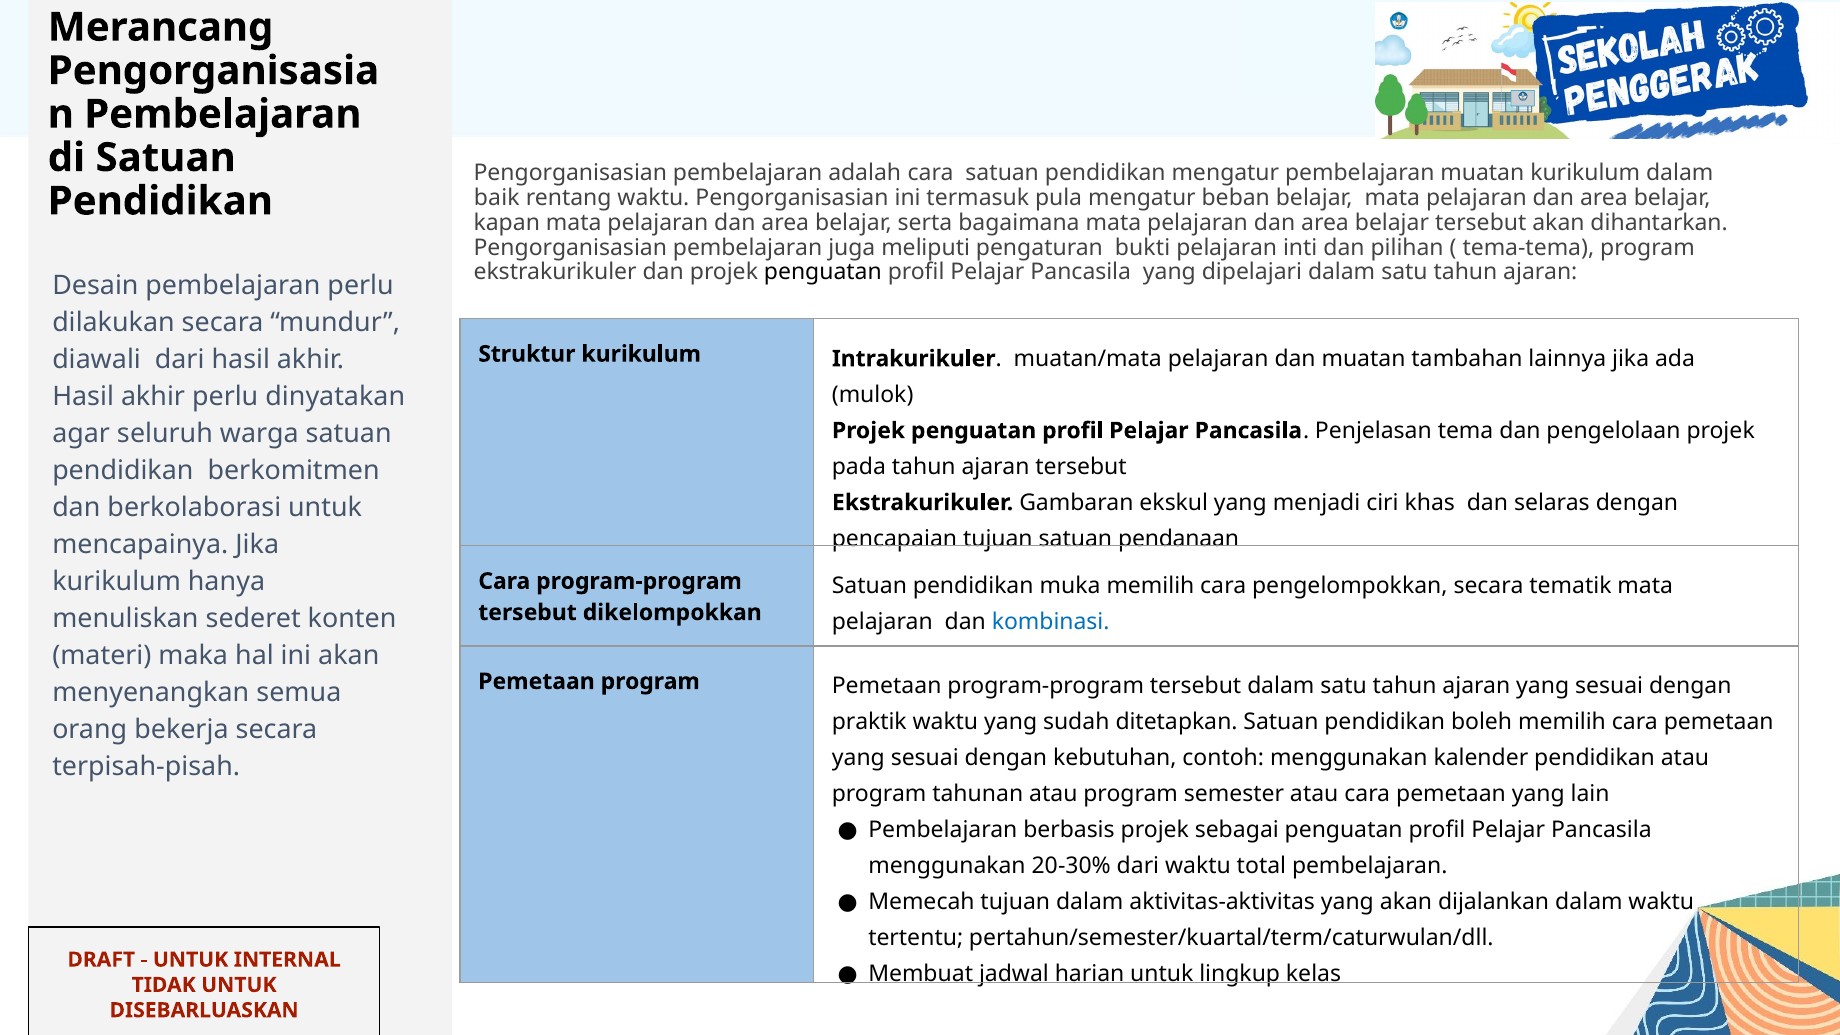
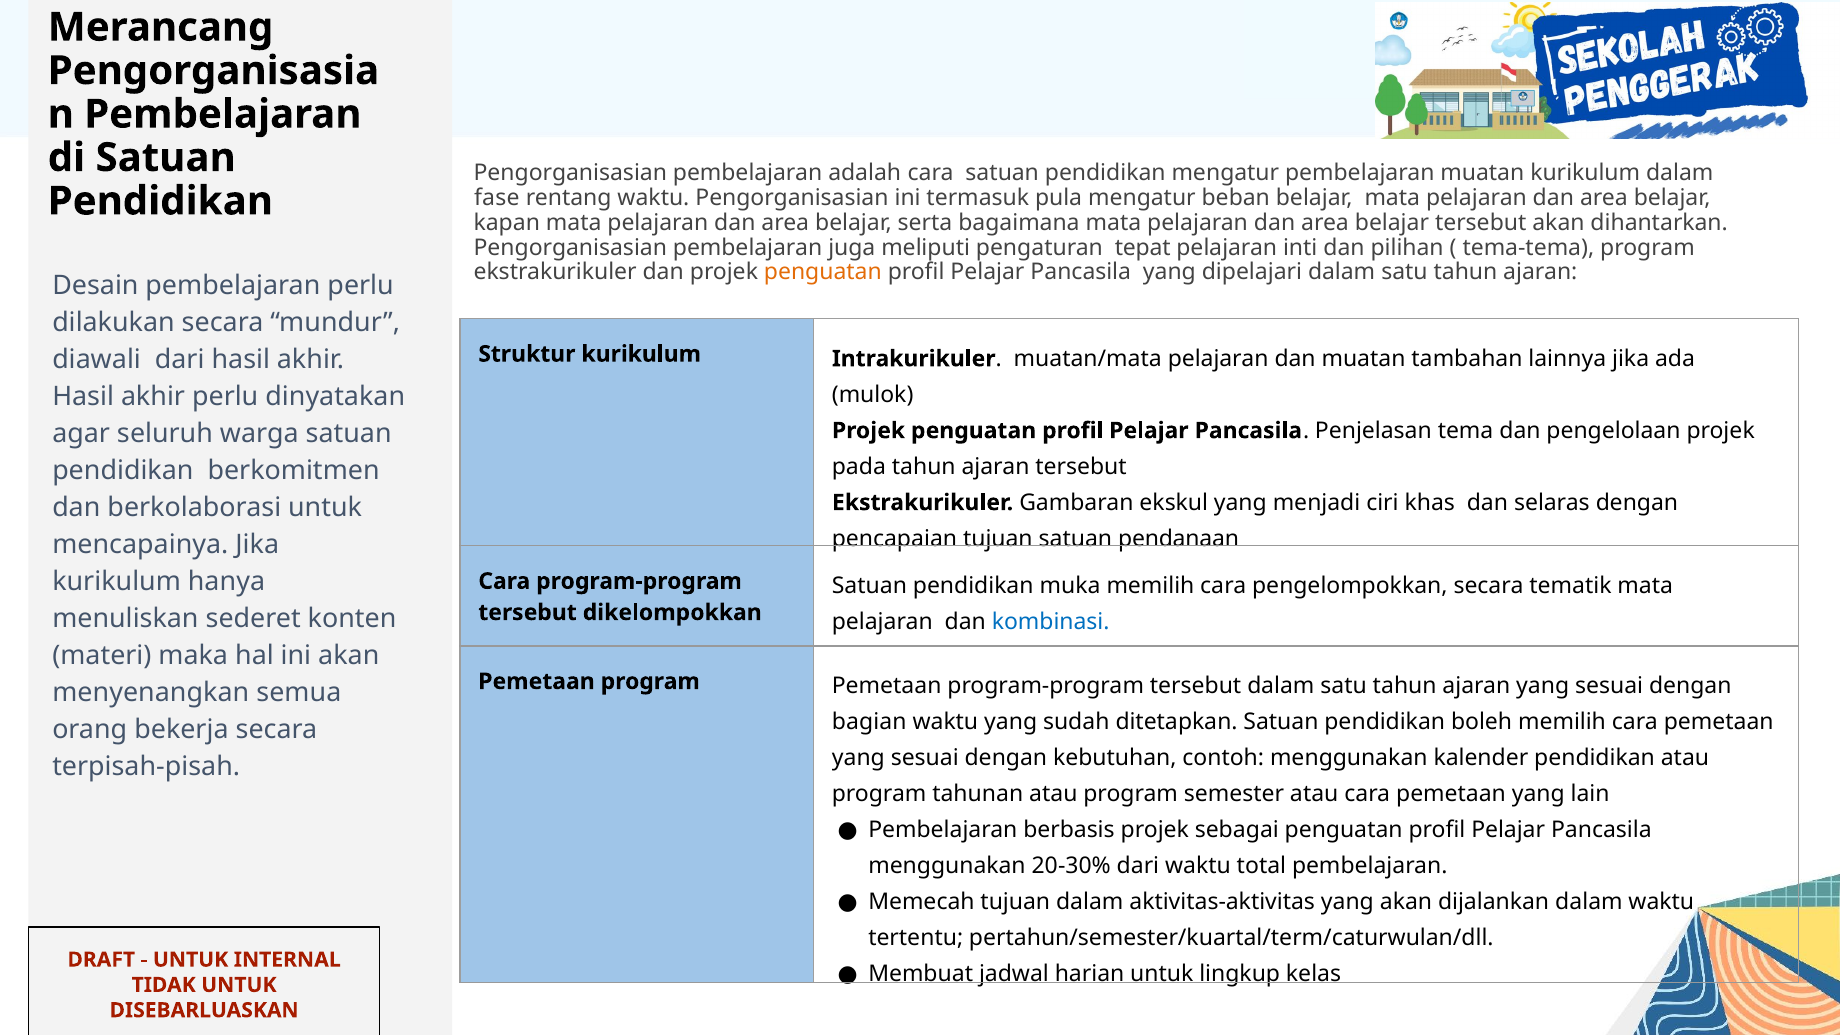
baik: baik -> fase (497, 198)
bukti: bukti -> tepat (1143, 247)
penguatan colour: black -> orange (823, 272)
praktik: praktik -> bagian (869, 722)
